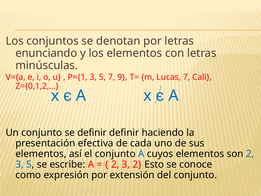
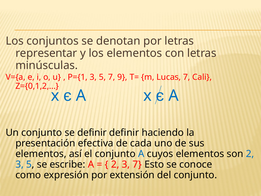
enunciando: enunciando -> representar (46, 53)
3 2: 2 -> 7 (137, 164)
